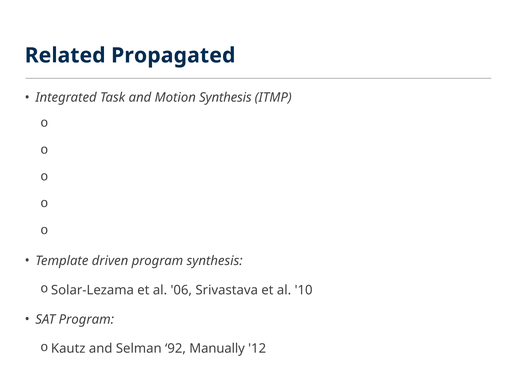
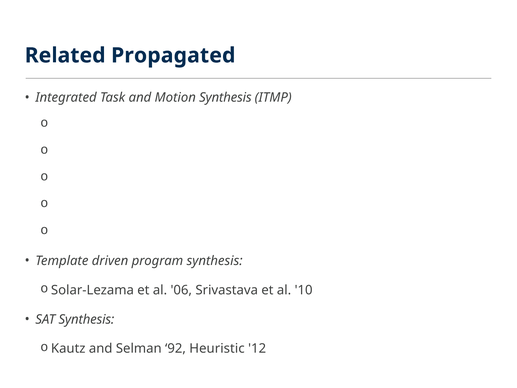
SAT Program: Program -> Synthesis (86, 319)
92 Manually: Manually -> Heuristic (217, 348)
